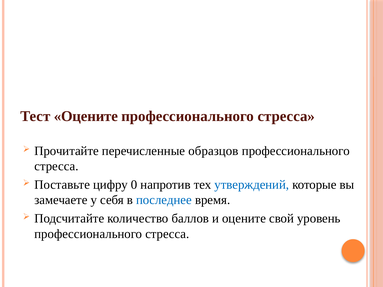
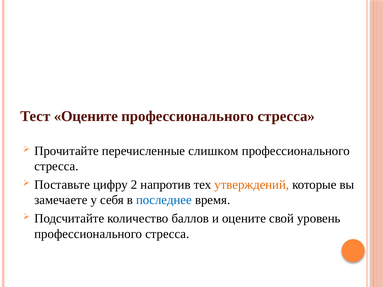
образцов: образцов -> слишком (213, 151)
0: 0 -> 2 (134, 185)
утверждений colour: blue -> orange (252, 185)
